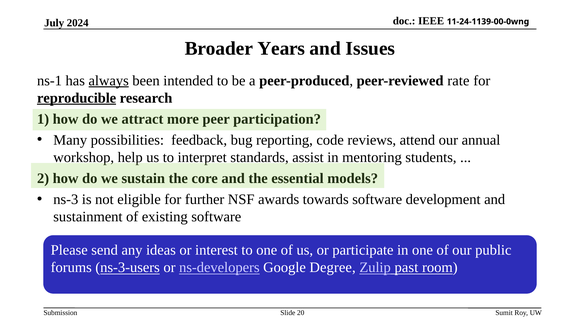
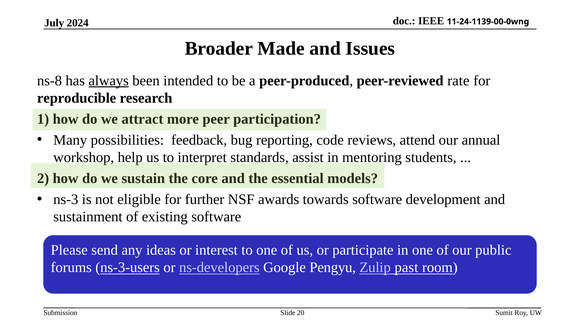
Years: Years -> Made (281, 48)
ns-1: ns-1 -> ns-8 (49, 81)
reproducible underline: present -> none (77, 98)
Degree: Degree -> Pengyu (333, 268)
